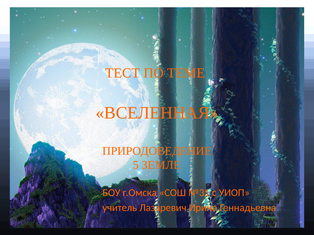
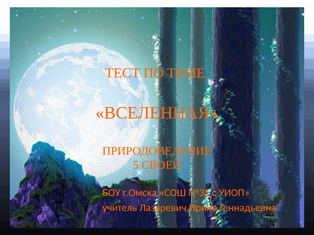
ЗЕМЛЕ: ЗЕМЛЕ -> СВОЕЙ (161, 165)
